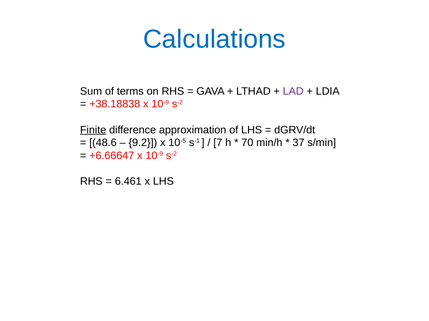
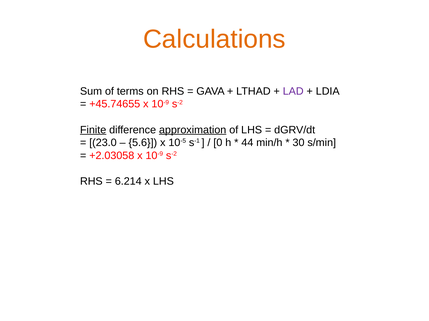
Calculations colour: blue -> orange (214, 39)
+38.18838: +38.18838 -> +45.74655 (115, 104)
approximation underline: none -> present (193, 130)
48.6: 48.6 -> 23.0 (103, 143)
9.2: 9.2 -> 5.6 (143, 143)
7: 7 -> 0 (218, 143)
70: 70 -> 44 (247, 143)
37: 37 -> 30 (299, 143)
+6.66647: +6.66647 -> +2.03058 (112, 156)
6.461: 6.461 -> 6.214 (128, 182)
